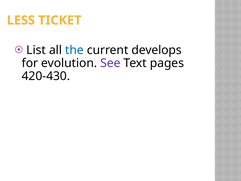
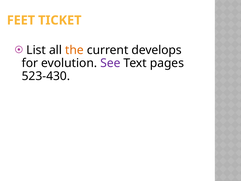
LESS: LESS -> FEET (21, 20)
the colour: blue -> orange (74, 50)
420-430: 420-430 -> 523-430 (46, 76)
